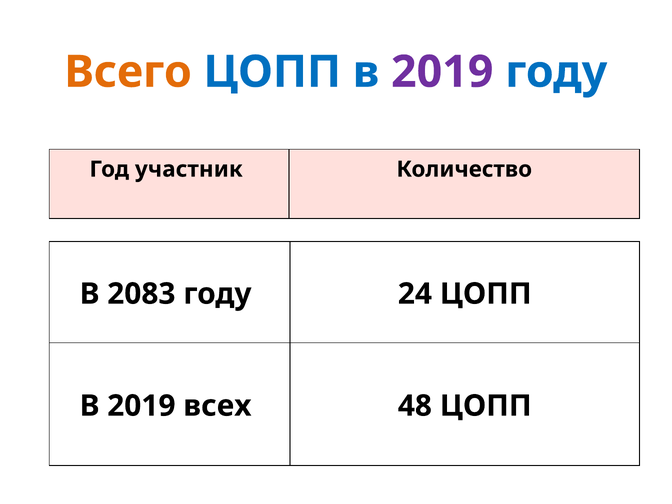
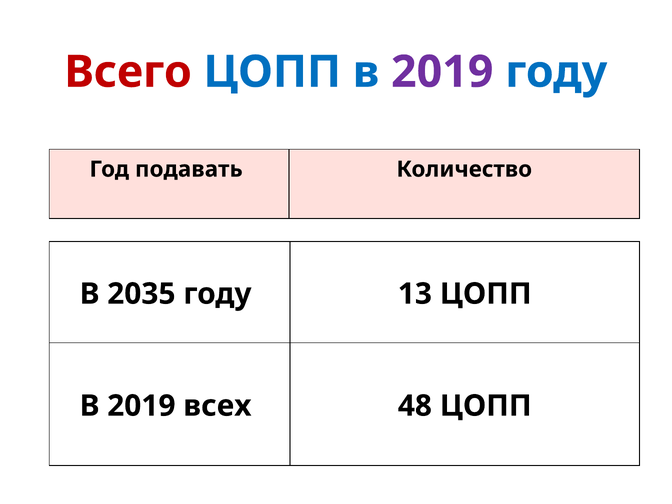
Всего colour: orange -> red (128, 72)
участник: участник -> подавать (189, 169)
2083: 2083 -> 2035 (141, 294)
24: 24 -> 13 (415, 294)
